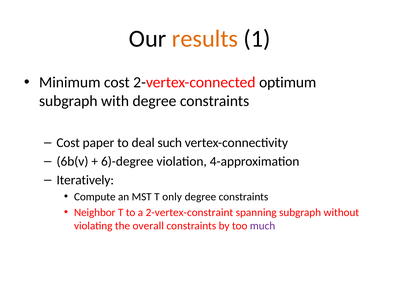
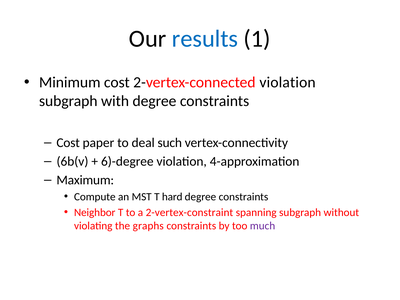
results colour: orange -> blue (205, 39)
2-vertex-connected optimum: optimum -> violation (288, 82)
Iteratively: Iteratively -> Maximum (85, 180)
only: only -> hard (172, 197)
overall: overall -> graphs (148, 226)
